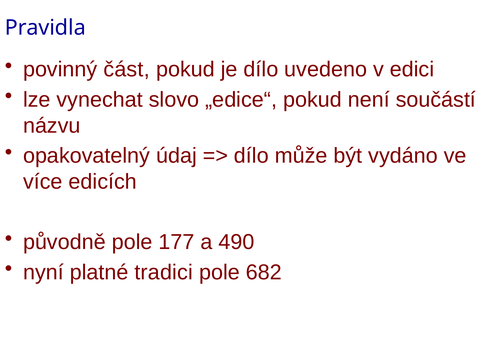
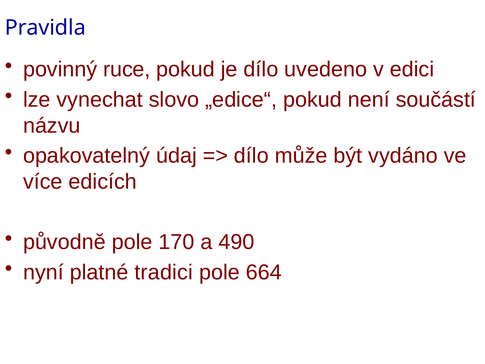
část: část -> ruce (127, 69)
177: 177 -> 170 (176, 242)
682: 682 -> 664 (264, 272)
